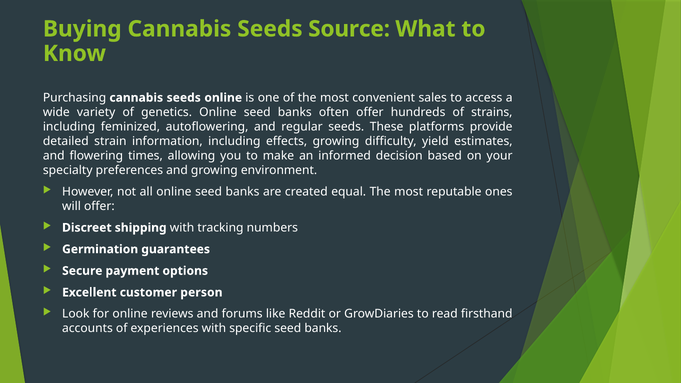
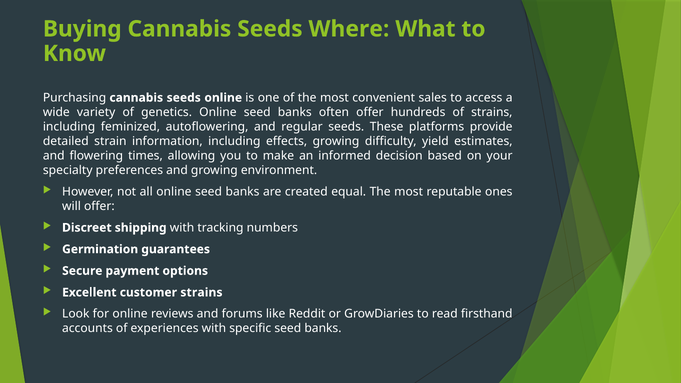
Source: Source -> Where (349, 29)
customer person: person -> strains (201, 292)
